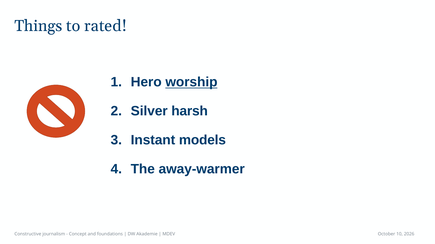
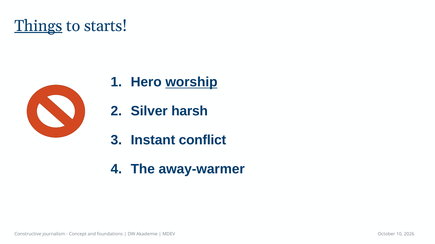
Things underline: none -> present (38, 26)
rated: rated -> starts (106, 26)
models: models -> conflict (202, 140)
